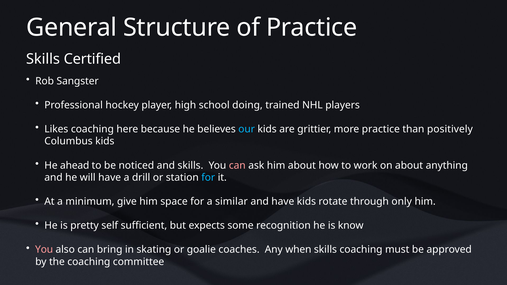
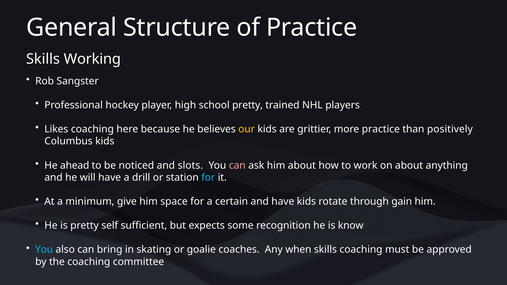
Certified: Certified -> Working (92, 59)
school doing: doing -> pretty (248, 105)
our colour: light blue -> yellow (247, 129)
and skills: skills -> slots (190, 165)
similar: similar -> certain (232, 202)
only: only -> gain (402, 202)
You colour: pink -> light blue (44, 250)
